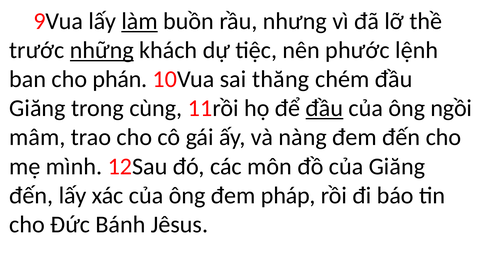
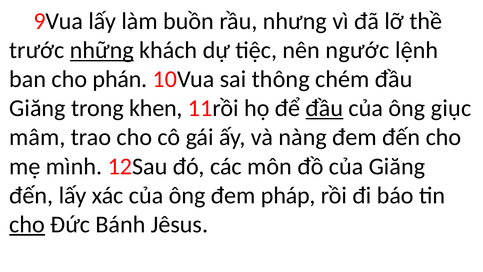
làm underline: present -> none (140, 21)
phước: phước -> ngước (357, 50)
thăng: thăng -> thông (281, 79)
cùng: cùng -> khen (156, 108)
ngồi: ngồi -> giục (451, 108)
cho underline: none -> present (27, 224)
